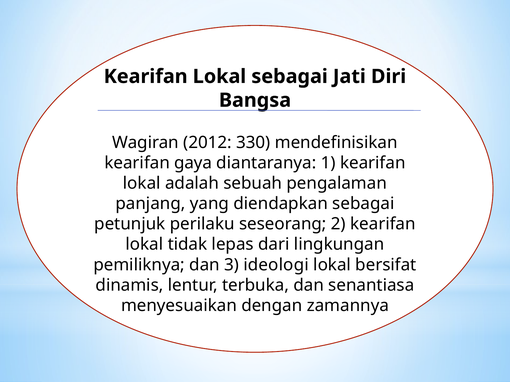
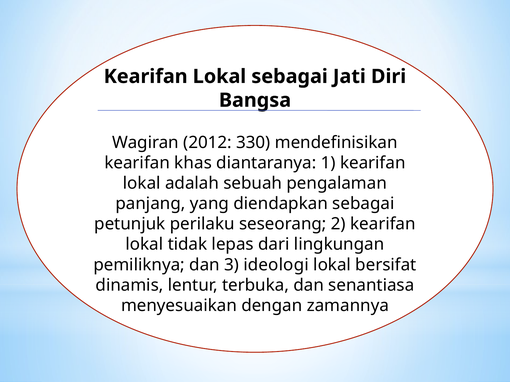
gaya: gaya -> khas (193, 163)
